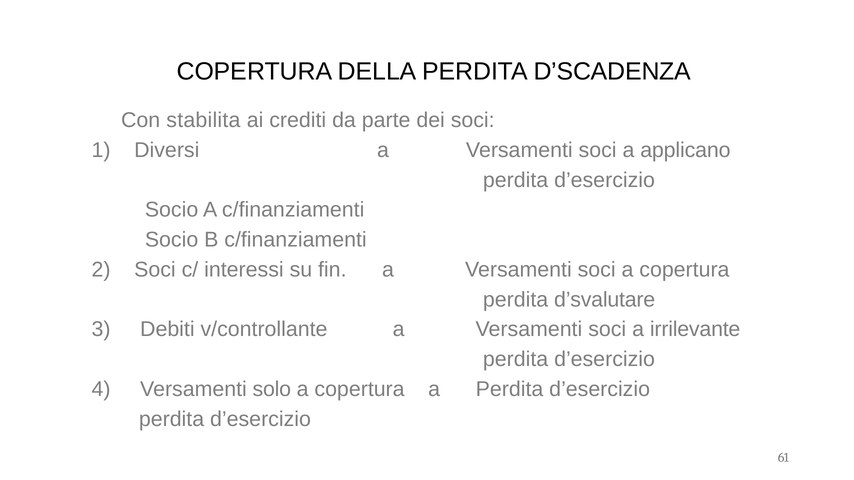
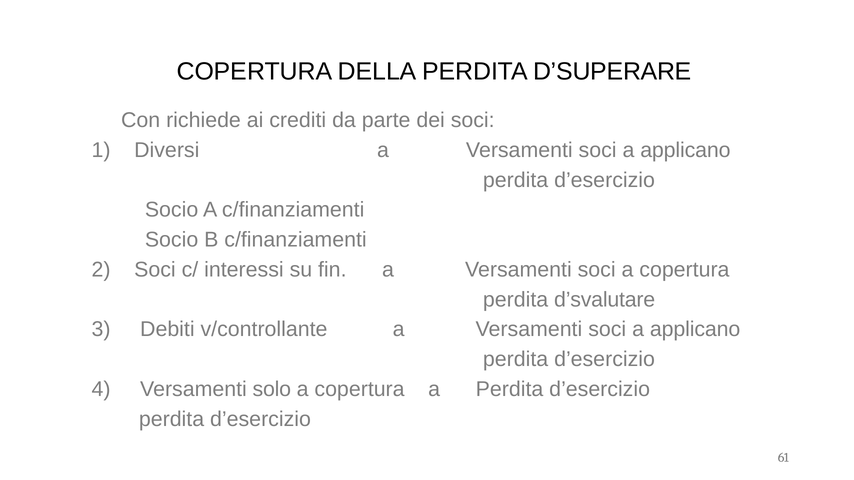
D’SCADENZA: D’SCADENZA -> D’SUPERARE (612, 72)
stabilita: stabilita -> richiede (204, 120)
irrilevante: irrilevante -> applicano (695, 330)
